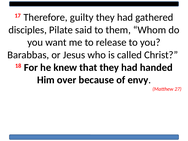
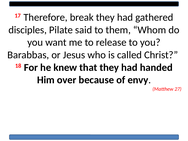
guilty: guilty -> break (82, 17)
